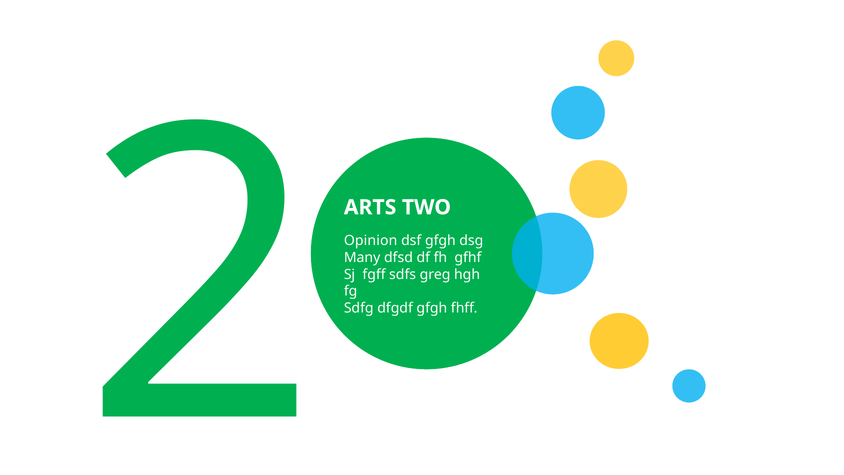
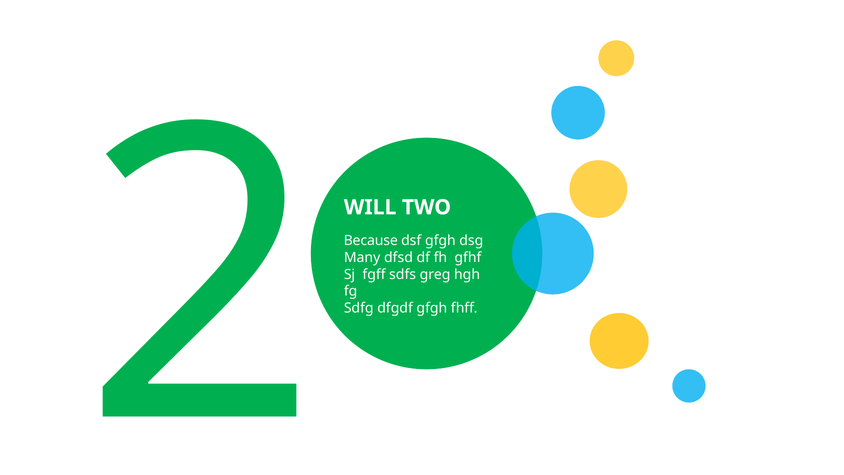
ARTS: ARTS -> WILL (370, 207)
Opinion: Opinion -> Because (371, 241)
